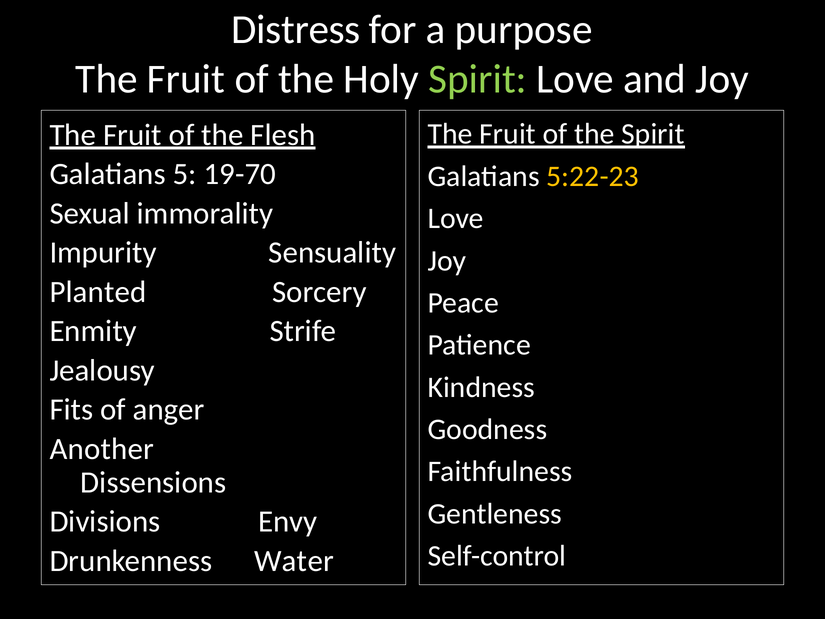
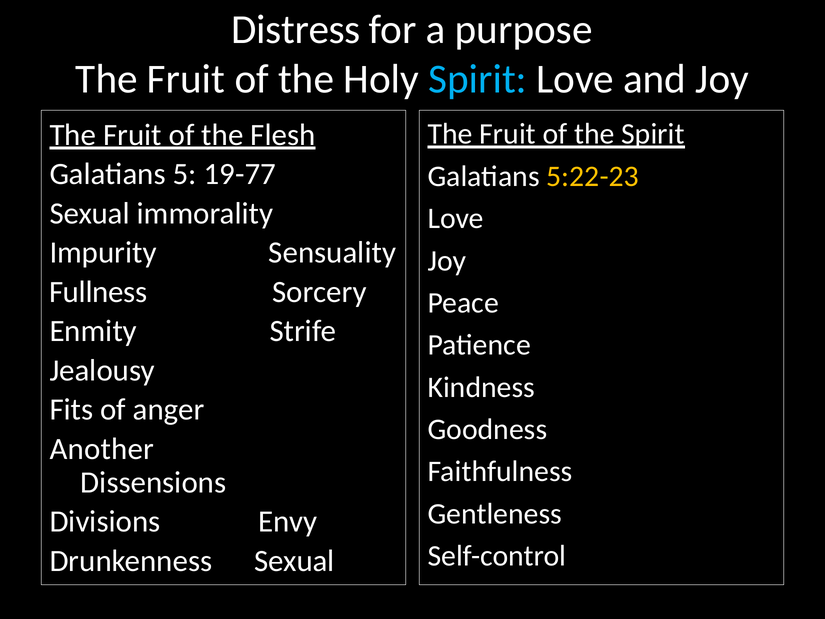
Spirit colour: light green -> light blue (478, 79)
19-70: 19-70 -> 19-77 (240, 174)
Planted: Planted -> Fullness (98, 292)
Drunkenness Water: Water -> Sexual (294, 561)
